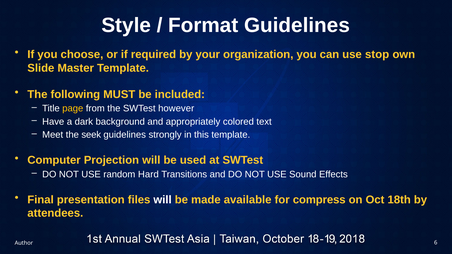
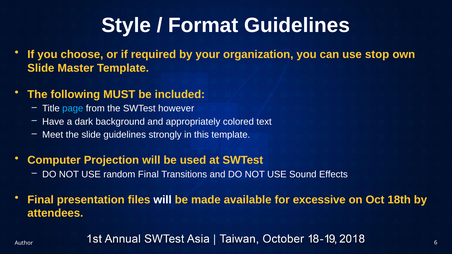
page colour: yellow -> light blue (73, 109)
the seek: seek -> slide (91, 135)
random Hard: Hard -> Final (148, 174)
compress: compress -> excessive (319, 200)
